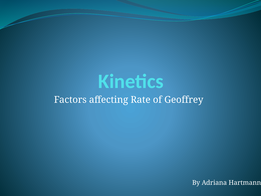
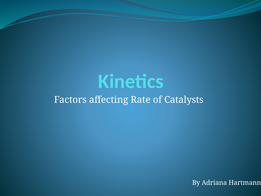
Geoffrey: Geoffrey -> Catalysts (184, 100)
